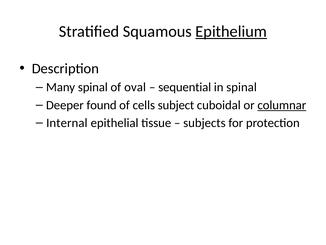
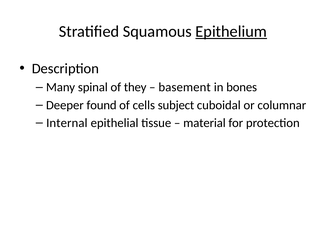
oval: oval -> they (135, 87)
sequential: sequential -> basement (185, 87)
in spinal: spinal -> bones (242, 87)
columnar underline: present -> none (282, 105)
subjects: subjects -> material (204, 123)
